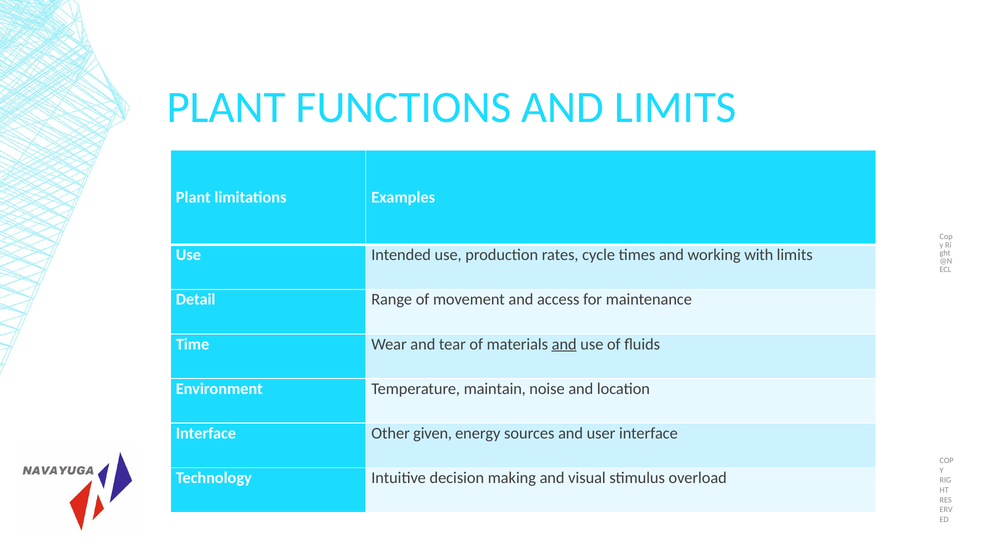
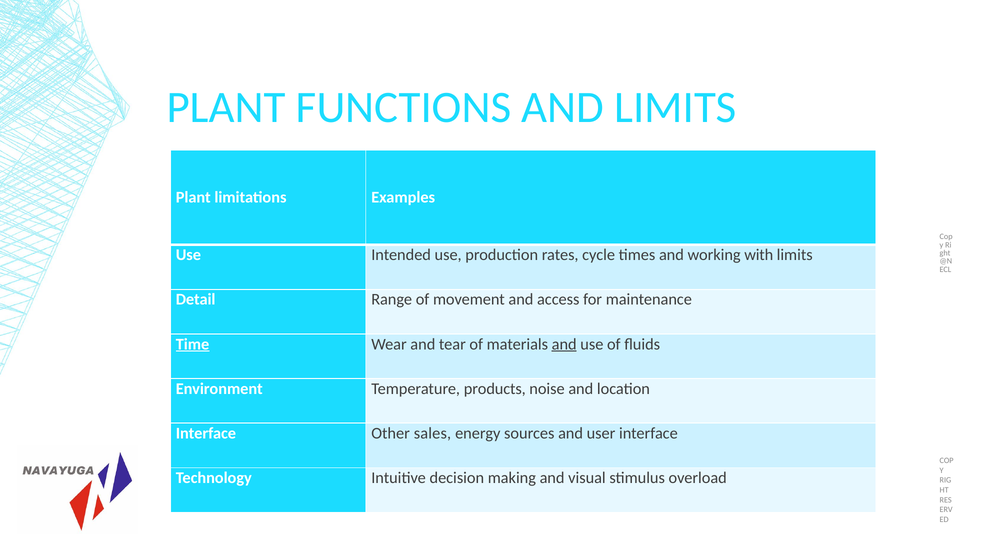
Time underline: none -> present (193, 344)
maintain: maintain -> products (495, 389)
given: given -> sales (432, 433)
